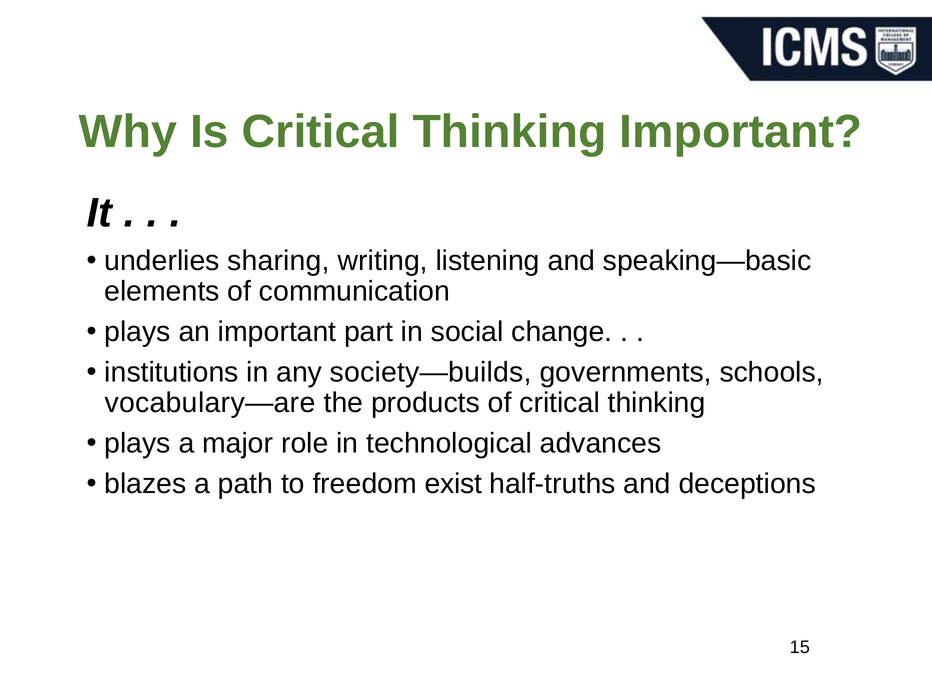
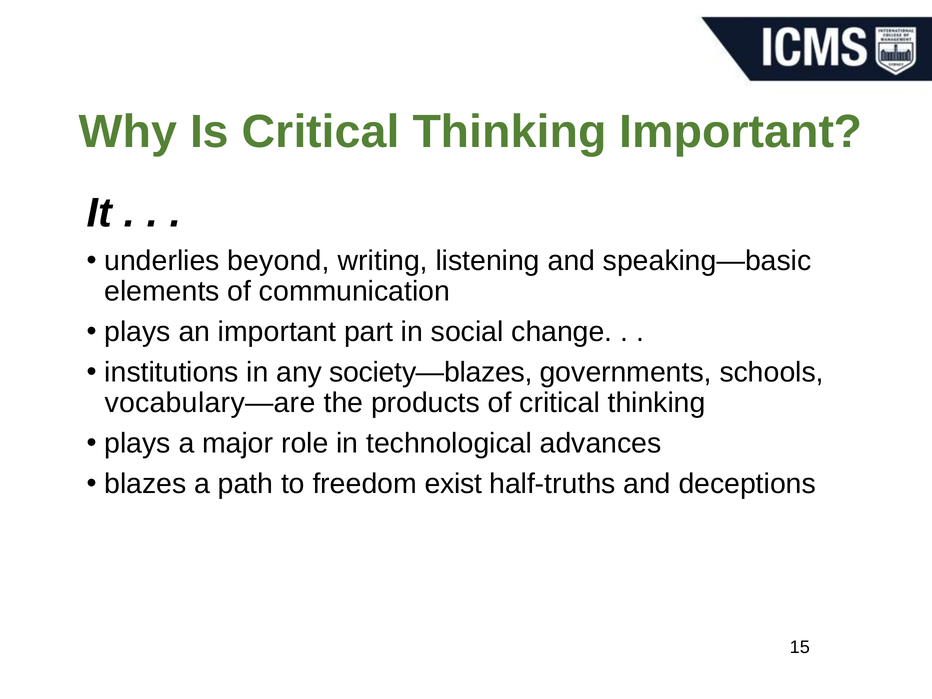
sharing: sharing -> beyond (279, 261)
society—builds: society—builds -> society—blazes (431, 372)
